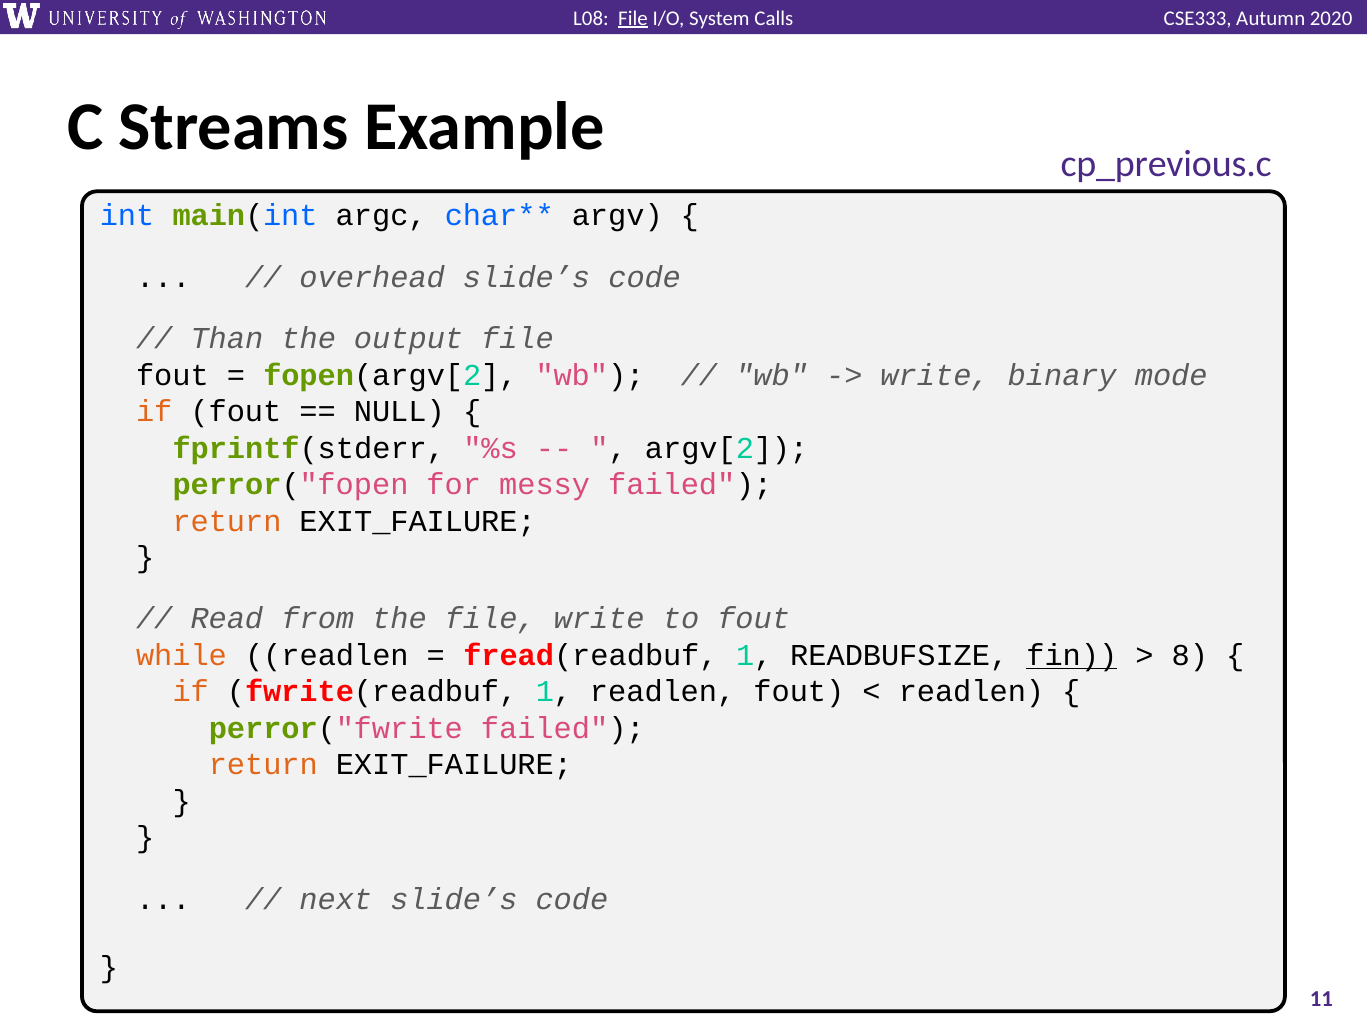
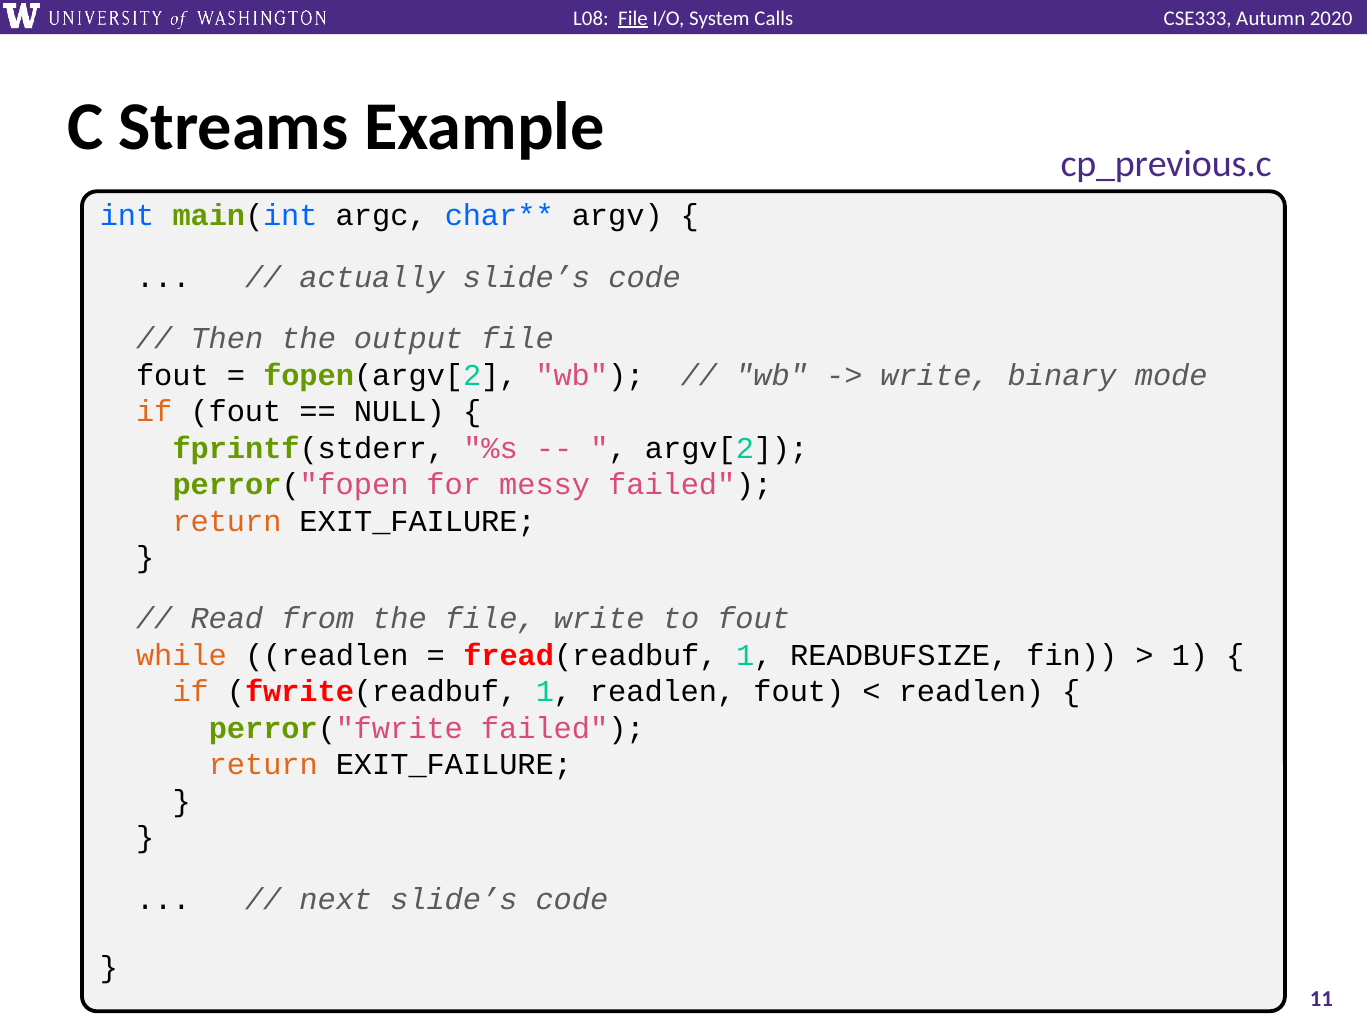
overhead: overhead -> actually (372, 277)
Than: Than -> Then (227, 339)
fin underline: present -> none (1072, 656)
8: 8 -> 1 (1190, 656)
